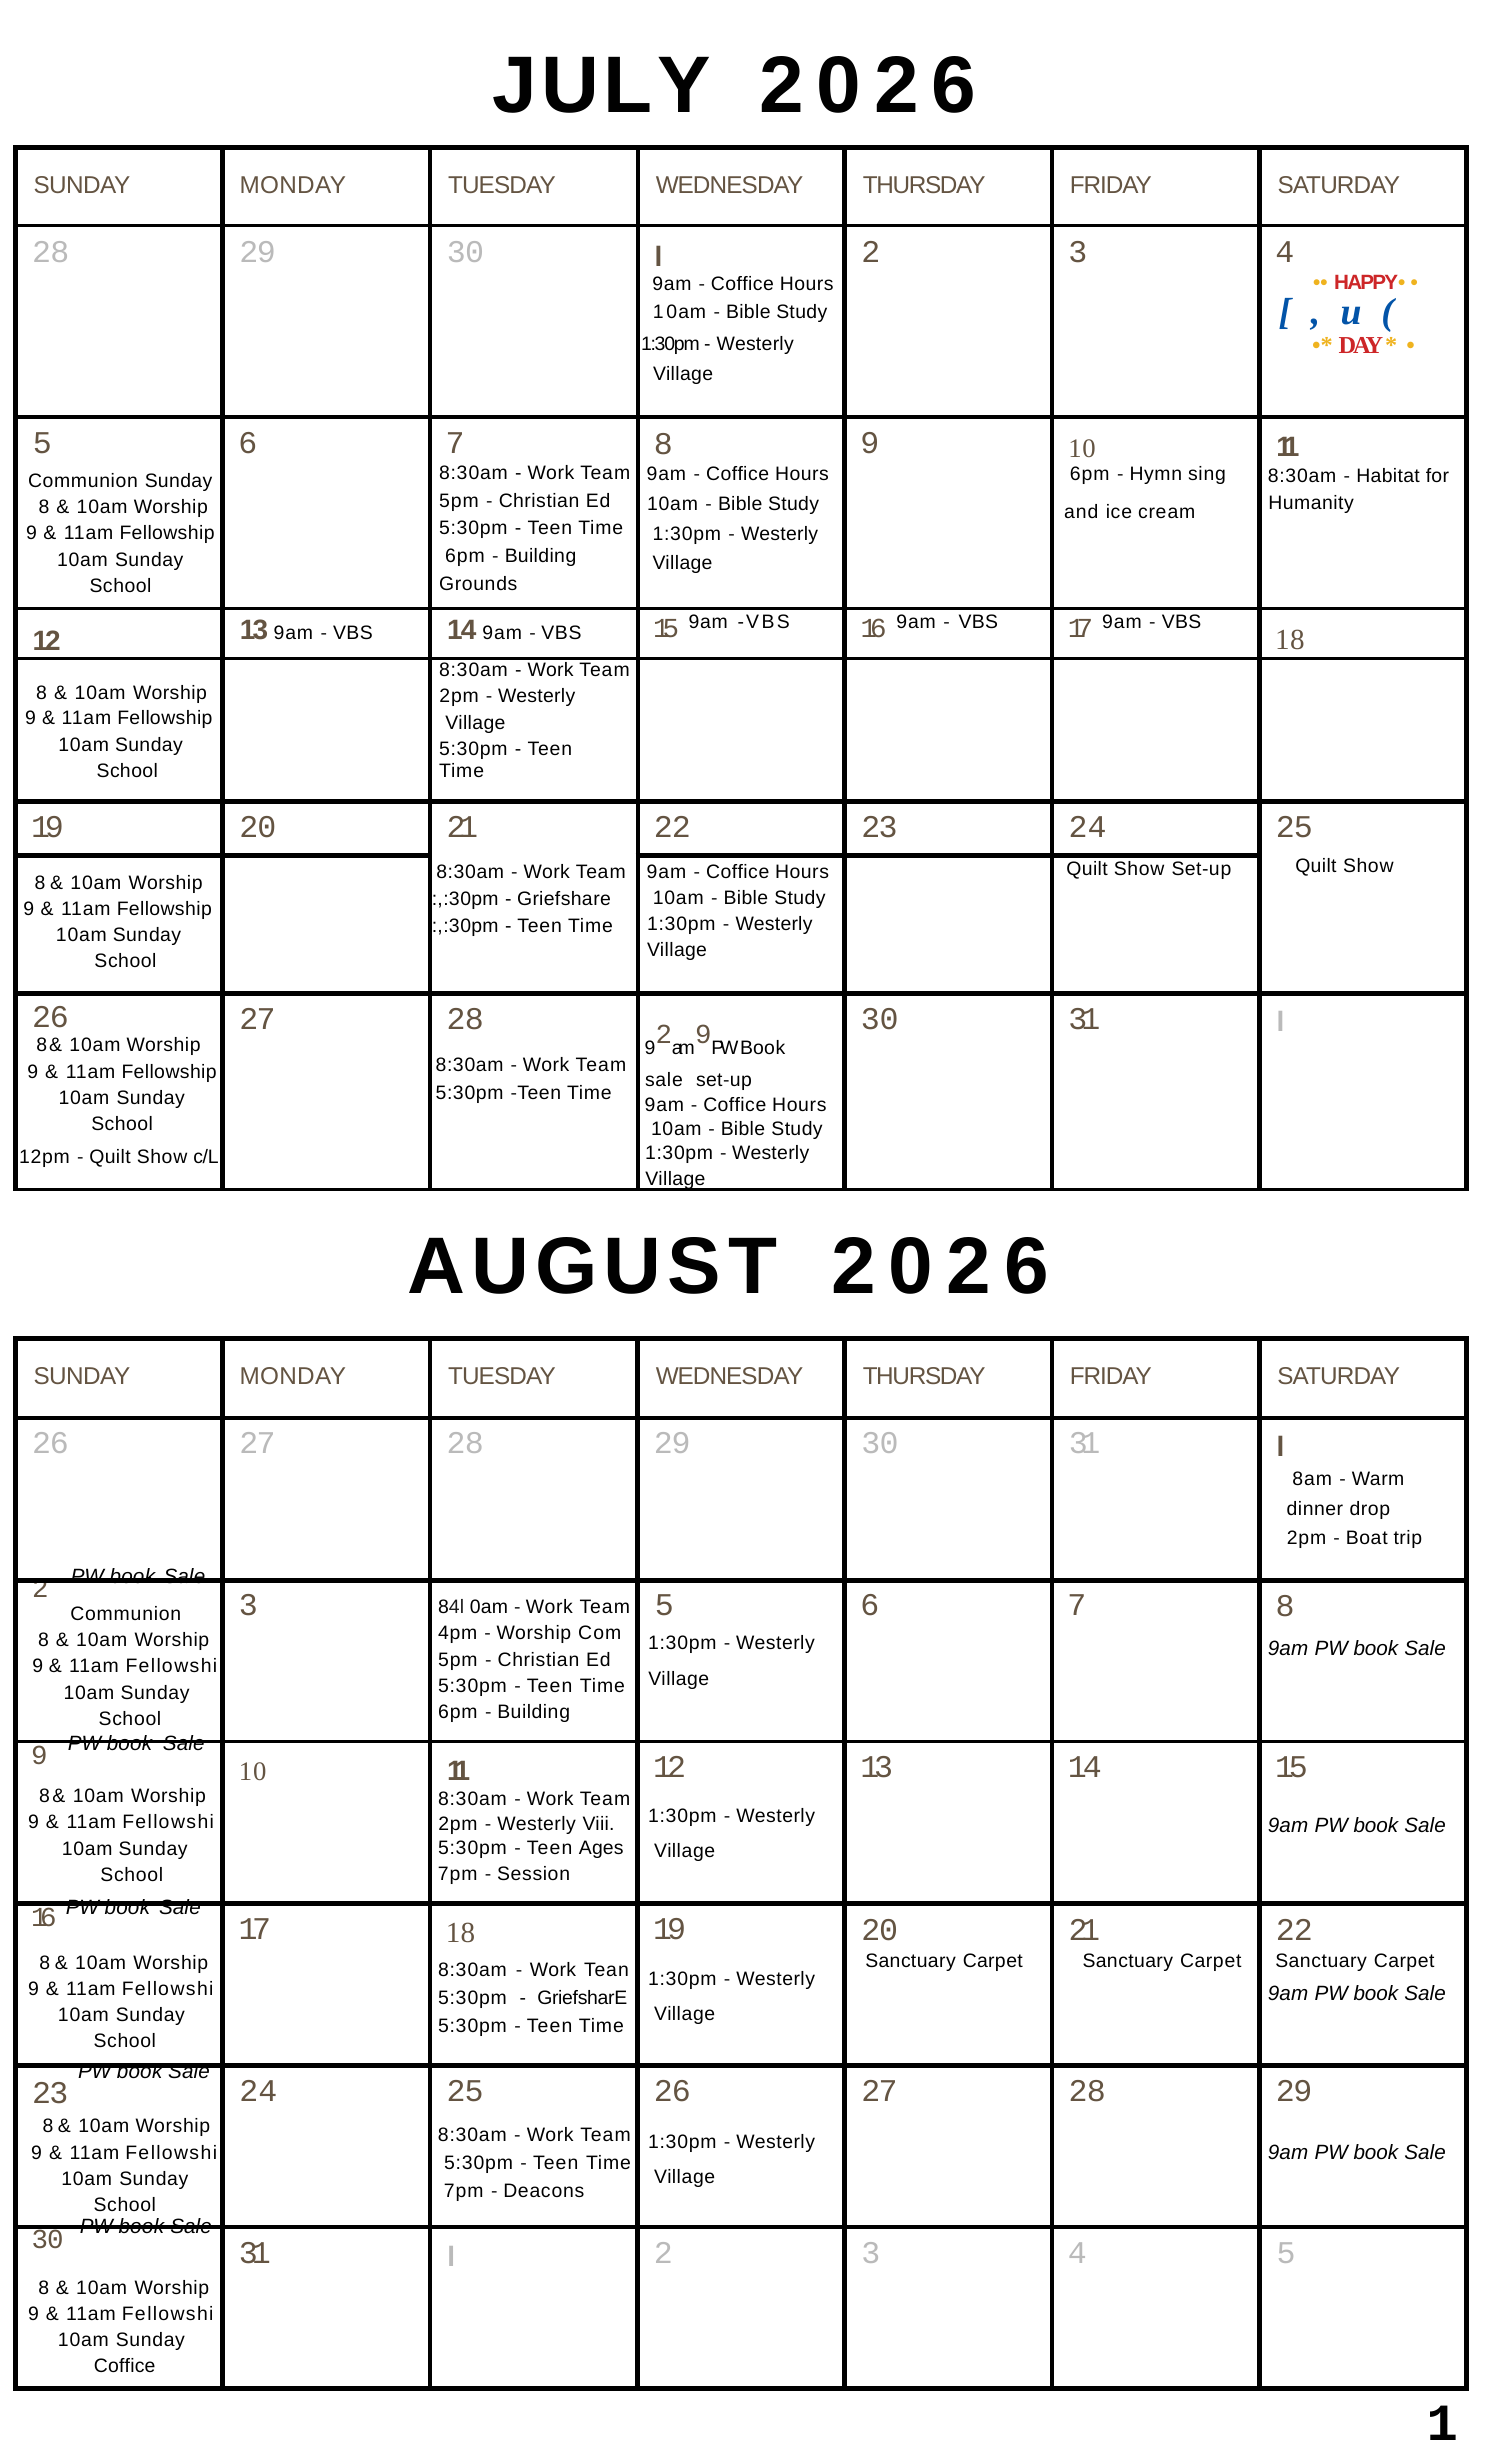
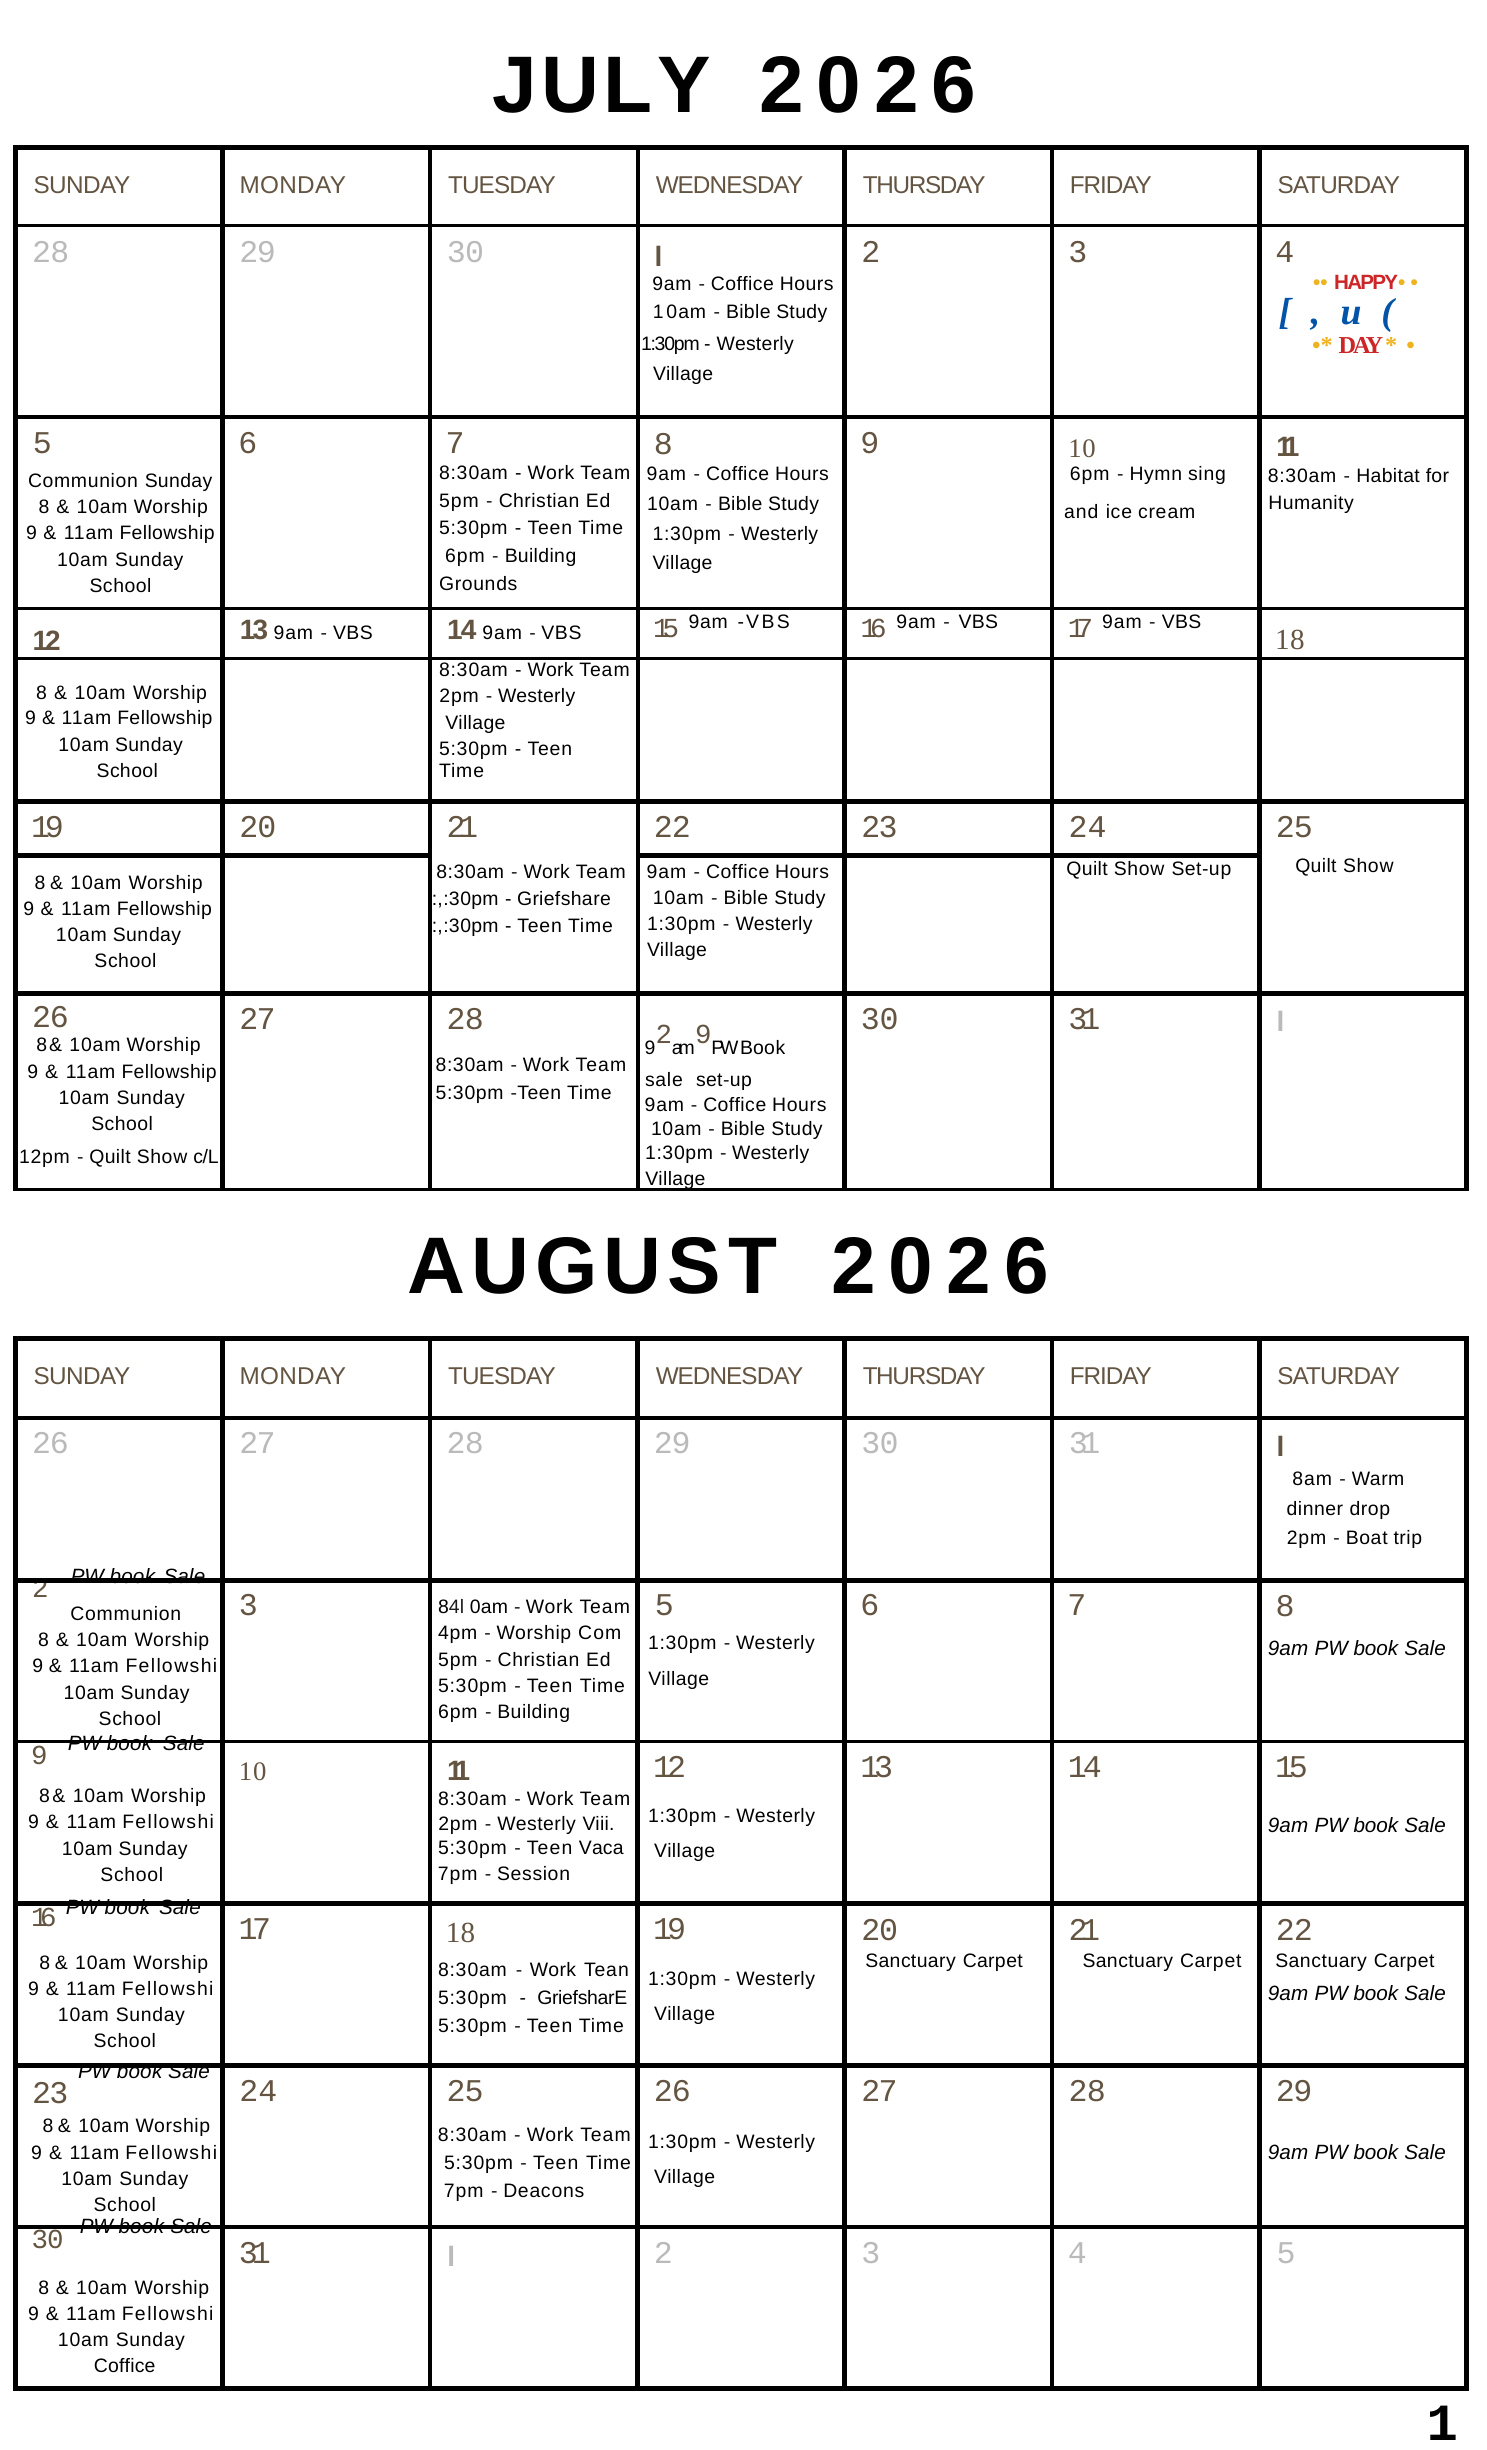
Ages: Ages -> Vaca (601, 1848)
